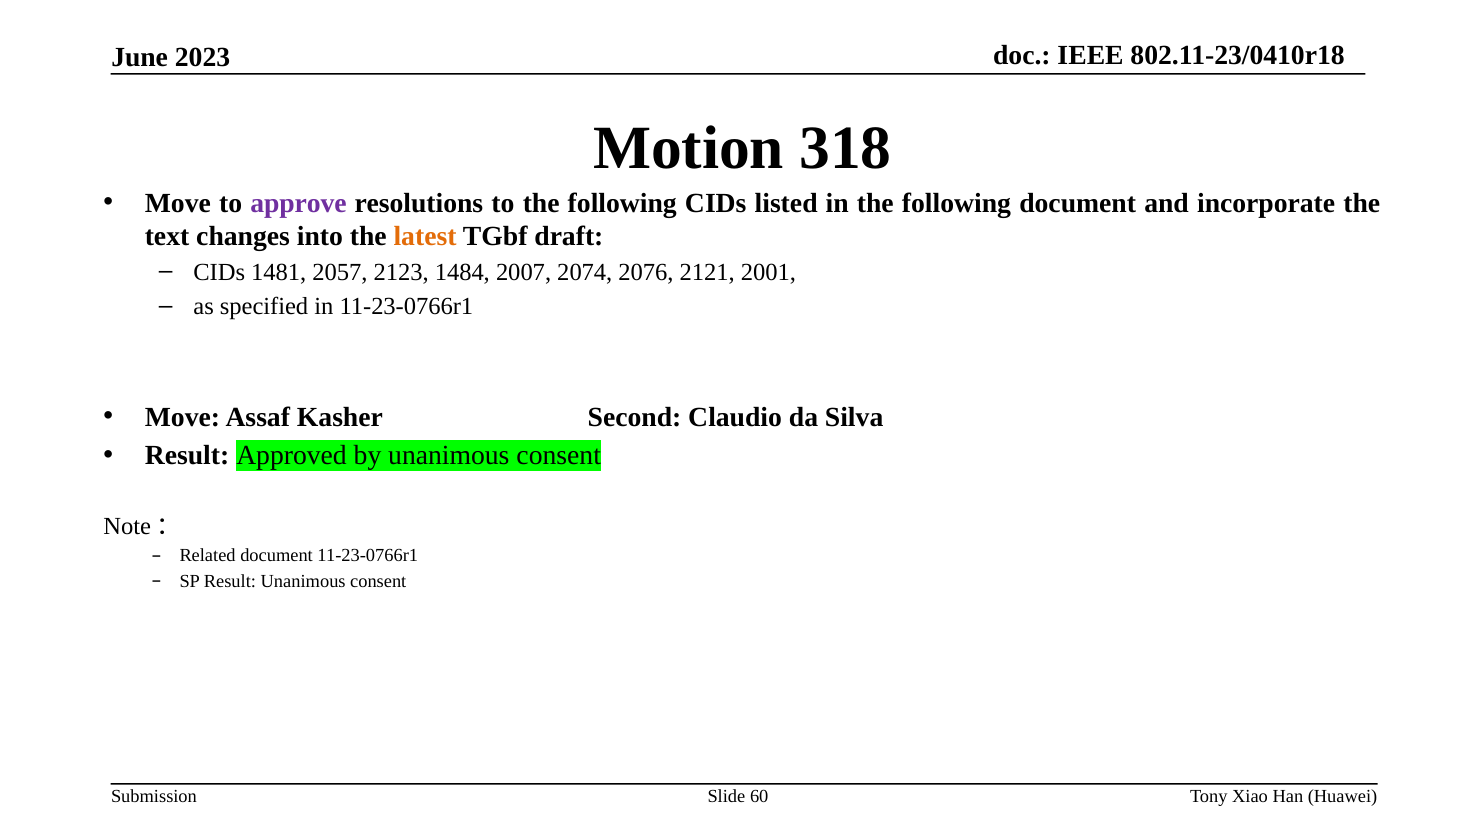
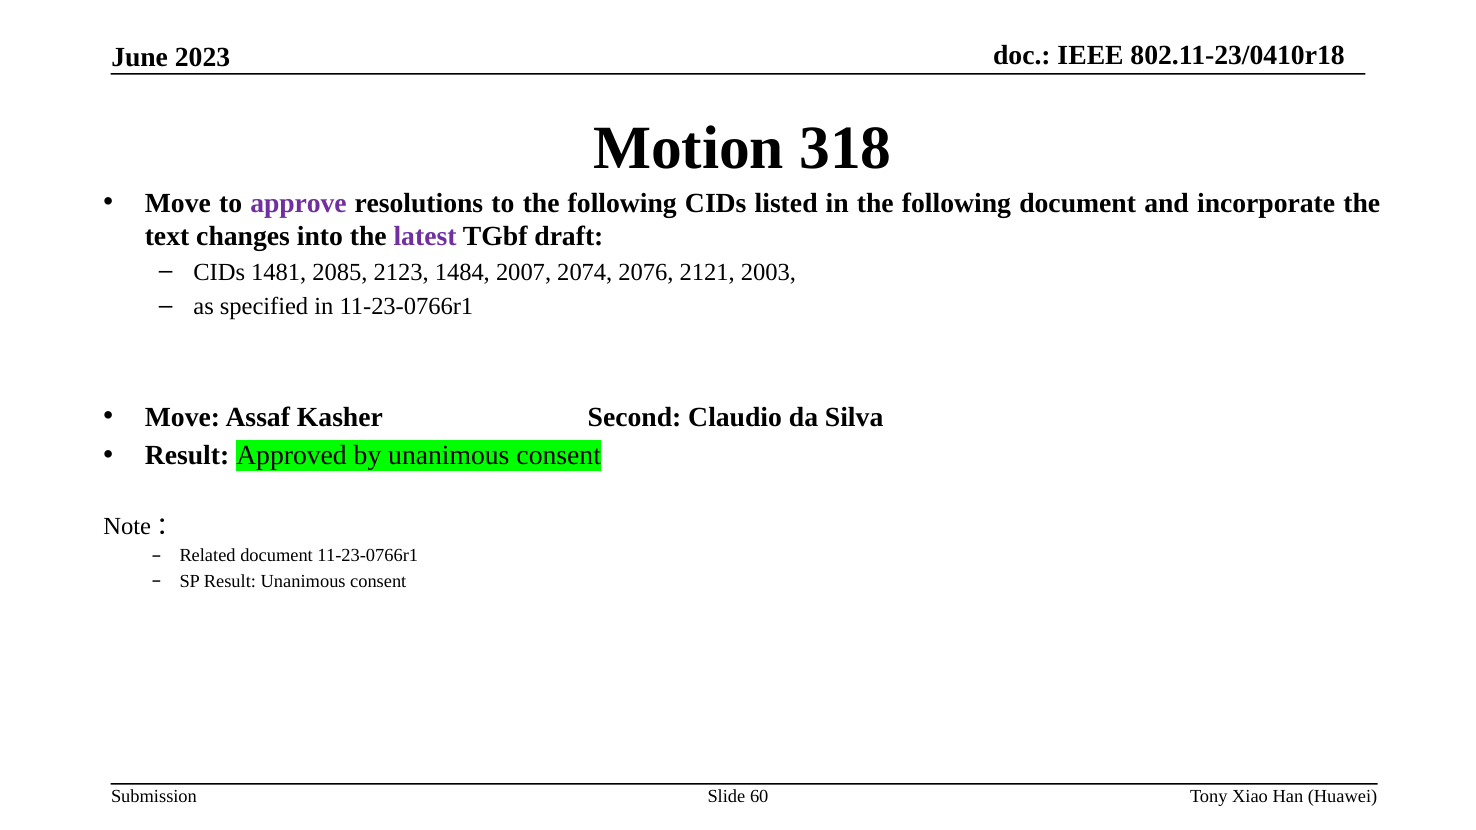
latest colour: orange -> purple (425, 236)
2057: 2057 -> 2085 (340, 272)
2001: 2001 -> 2003 (768, 272)
